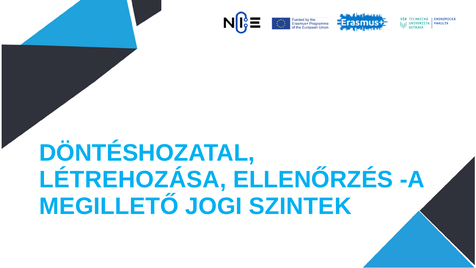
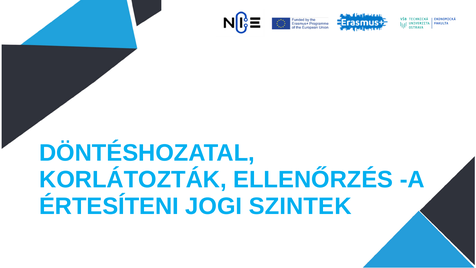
LÉTREHOZÁSA: LÉTREHOZÁSA -> KORLÁTOZTÁK (133, 180)
MEGILLETŐ: MEGILLETŐ -> ÉRTESÍTENI (109, 206)
